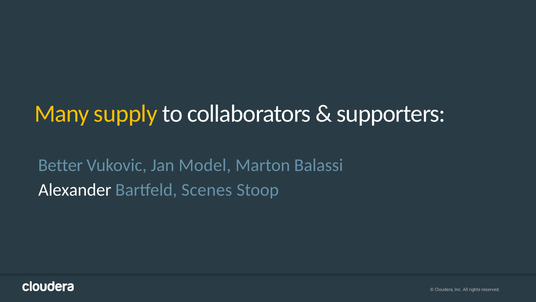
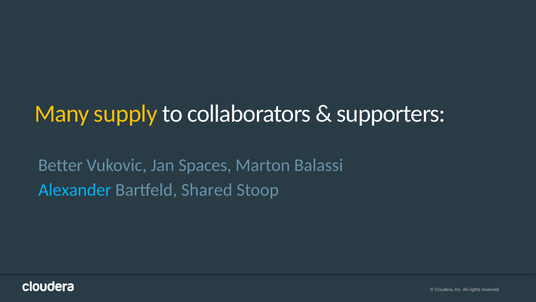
Model: Model -> Spaces (205, 165)
Alexander colour: white -> light blue (75, 190)
Scenes: Scenes -> Shared (207, 190)
